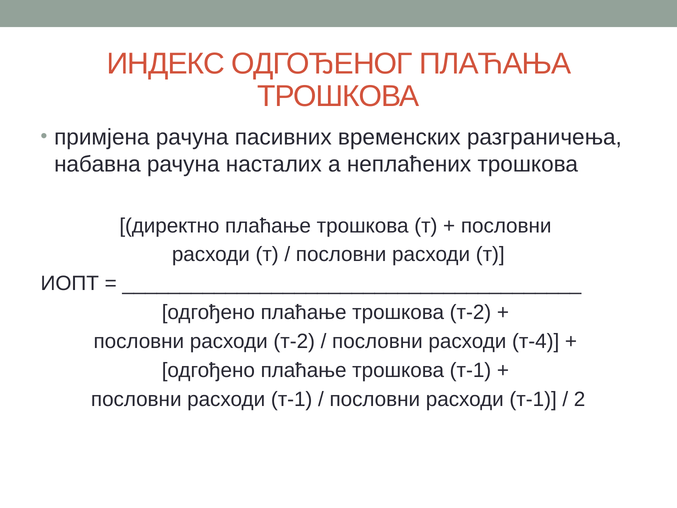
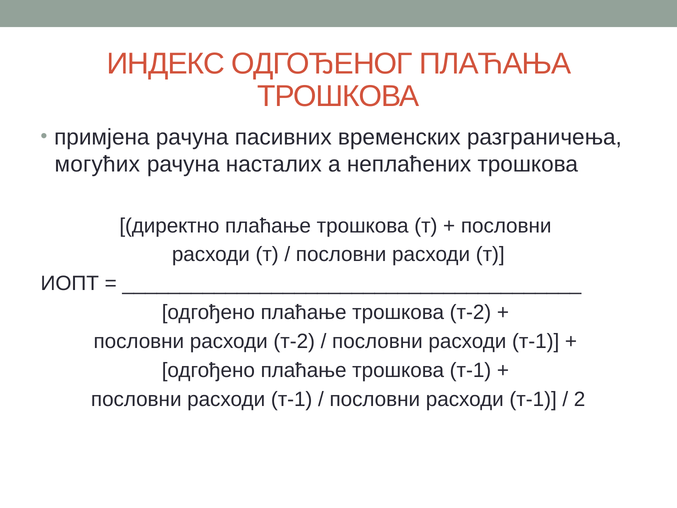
набавна: набавна -> могућих (97, 164)
т-4: т-4 -> т-1 (536, 341)
